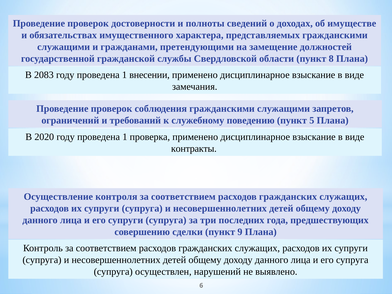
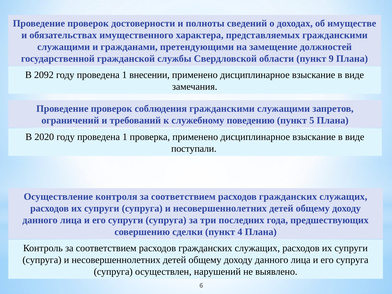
8: 8 -> 9 (331, 59)
2083: 2083 -> 2092 (44, 75)
контракты: контракты -> поступали (194, 149)
9: 9 -> 4 (240, 232)
